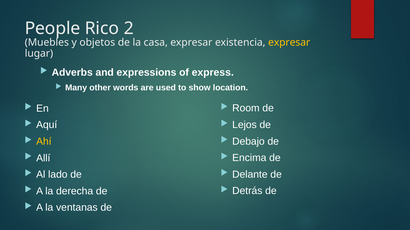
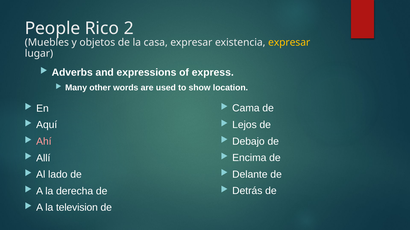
Room: Room -> Cama (246, 109)
Ahí colour: yellow -> pink (44, 142)
ventanas: ventanas -> television (77, 208)
